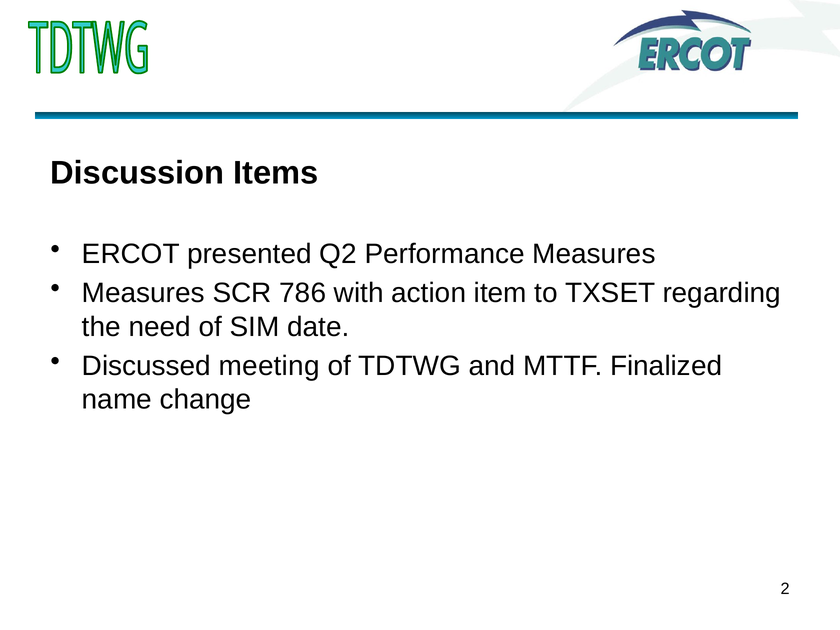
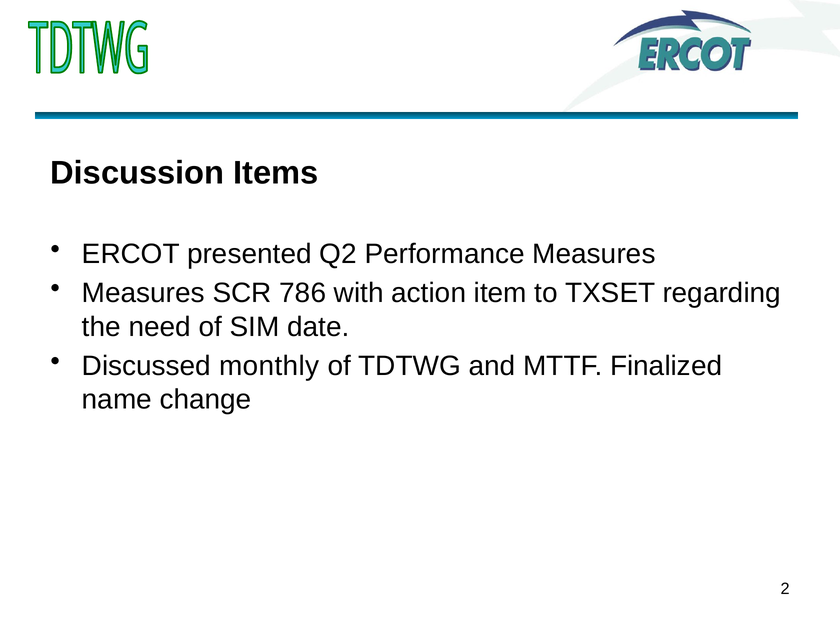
meeting: meeting -> monthly (269, 366)
